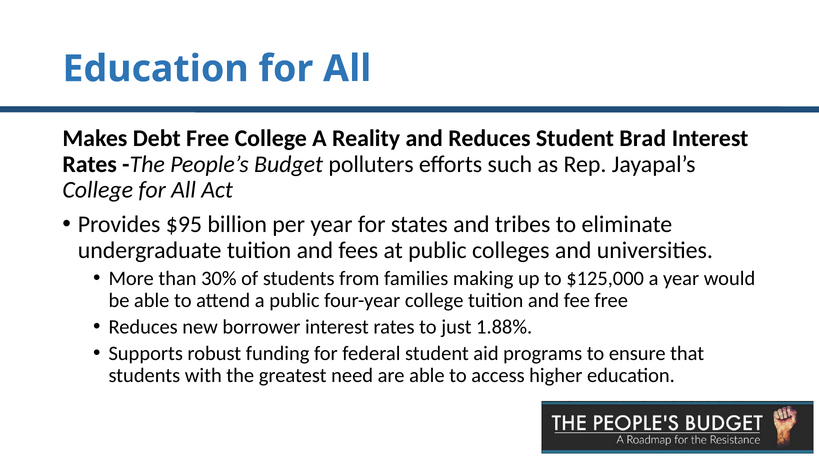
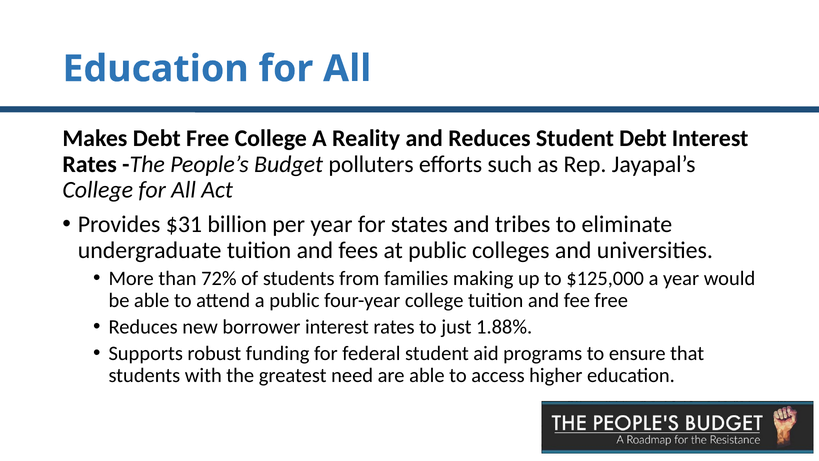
Student Brad: Brad -> Debt (643, 138)
$95: $95 -> $31 (184, 224)
30%: 30% -> 72% (219, 278)
